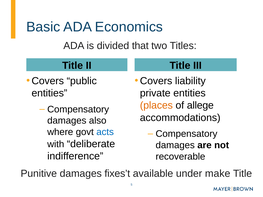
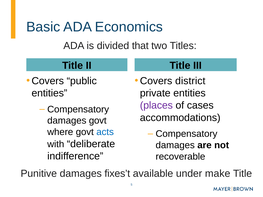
liability: liability -> district (190, 81)
places colour: orange -> purple (156, 106)
allege: allege -> cases (200, 106)
damages also: also -> govt (98, 121)
